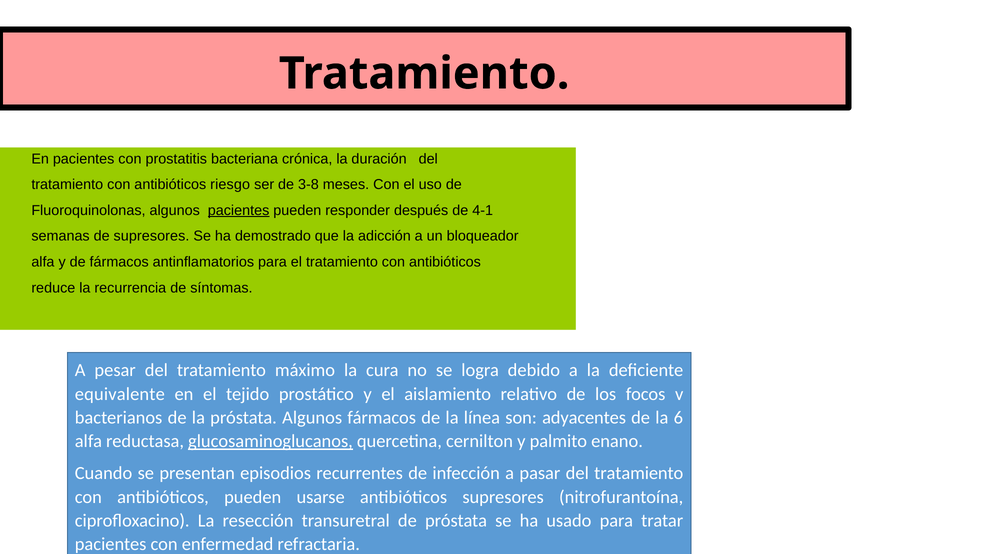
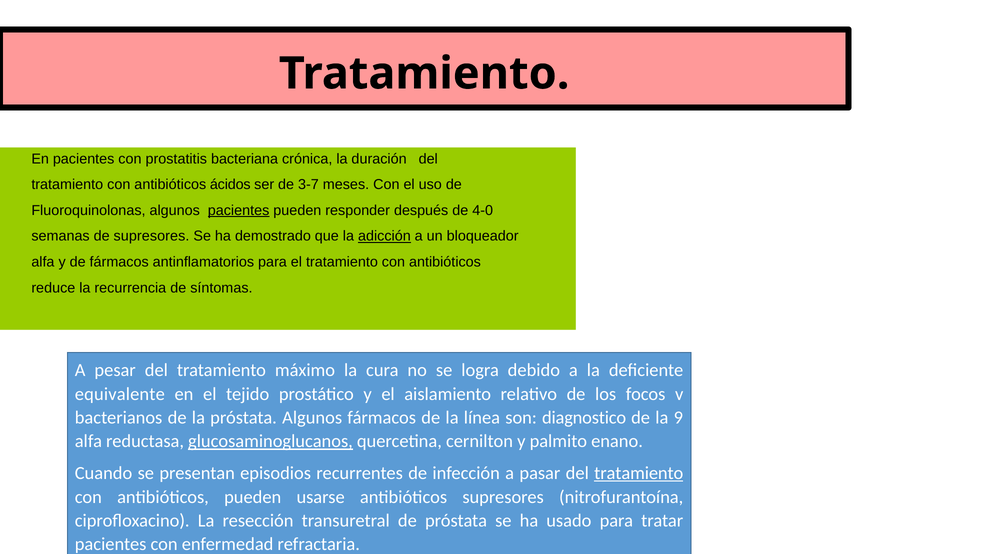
riesgo: riesgo -> ácidos (230, 184)
3-8: 3-8 -> 3-7 (308, 184)
4-1: 4-1 -> 4-0 (483, 210)
adicción underline: none -> present (384, 236)
adyacentes: adyacentes -> diagnostico (584, 417)
6: 6 -> 9 (678, 417)
tratamiento underline: none -> present (639, 473)
